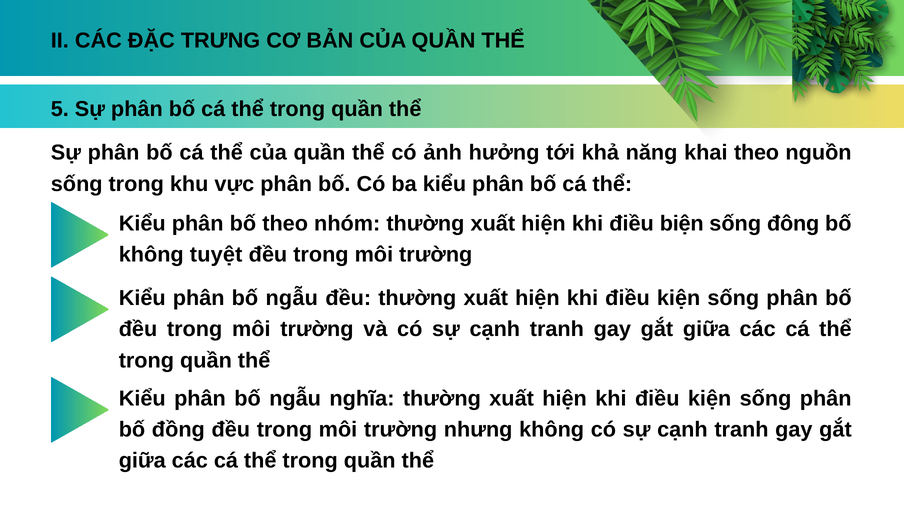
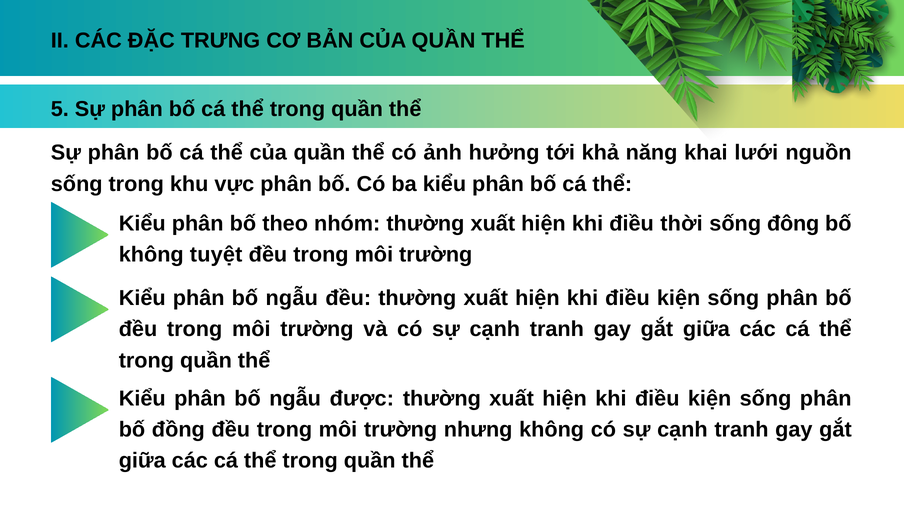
khai theo: theo -> lưới (756, 153)
biện: biện -> thời (682, 224)
nghĩa: nghĩa -> được (362, 399)
